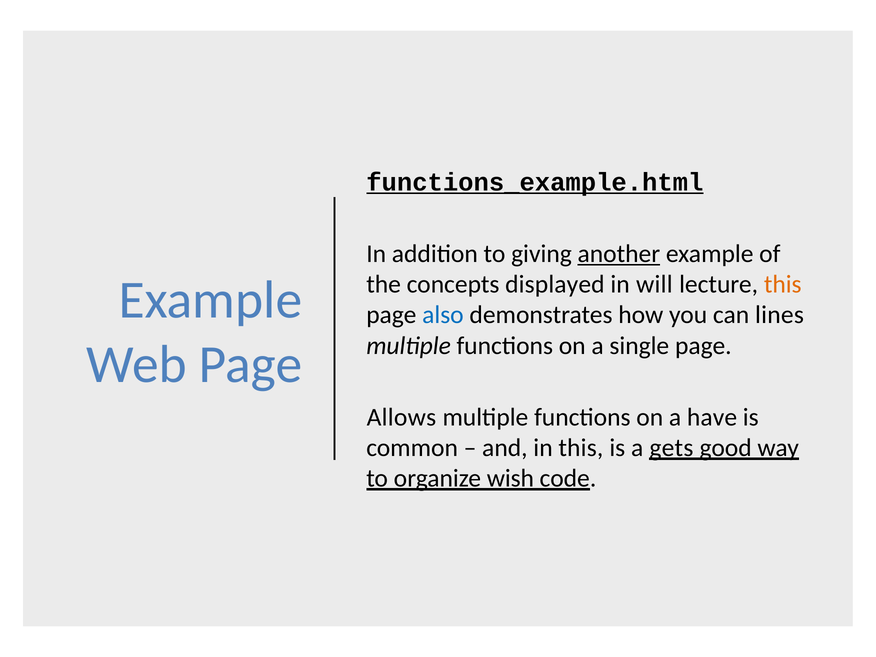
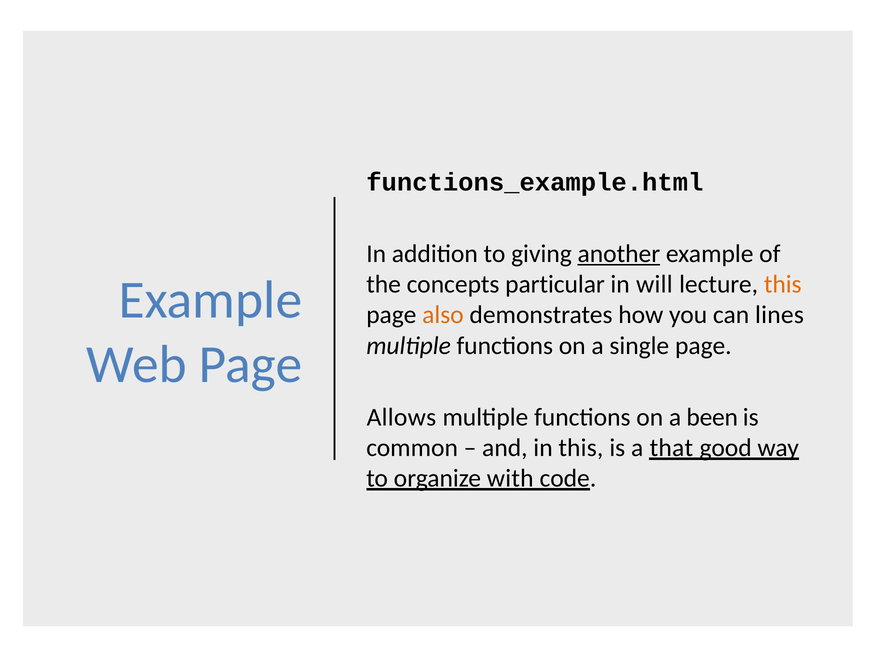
functions_example.html underline: present -> none (535, 182)
displayed: displayed -> particular (555, 284)
also colour: blue -> orange (443, 315)
have: have -> been (712, 417)
gets: gets -> that (671, 448)
wish: wish -> with (510, 478)
